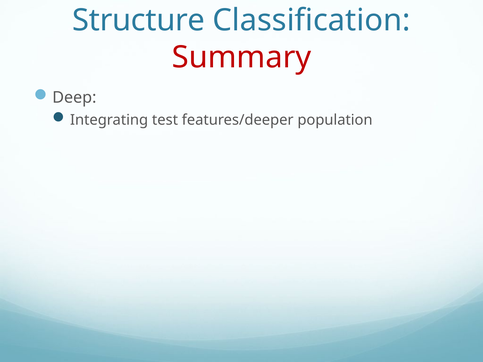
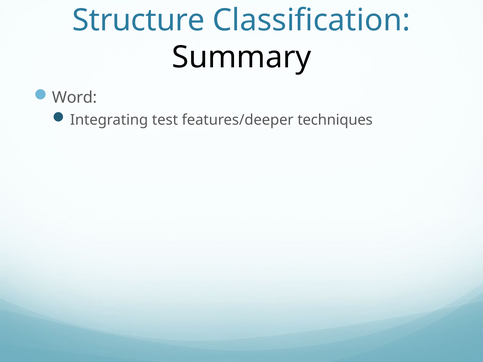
Summary colour: red -> black (241, 58)
Deep: Deep -> Word (74, 98)
population: population -> techniques (335, 120)
